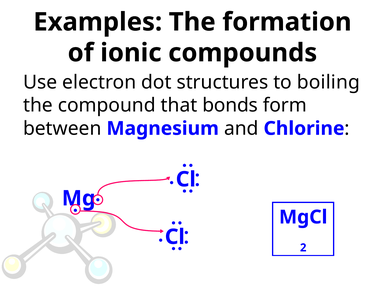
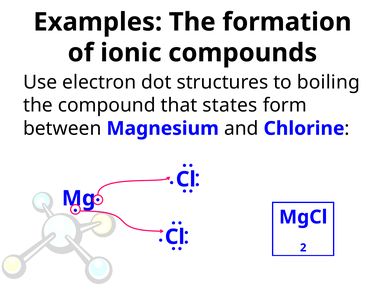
bonds: bonds -> states (230, 105)
